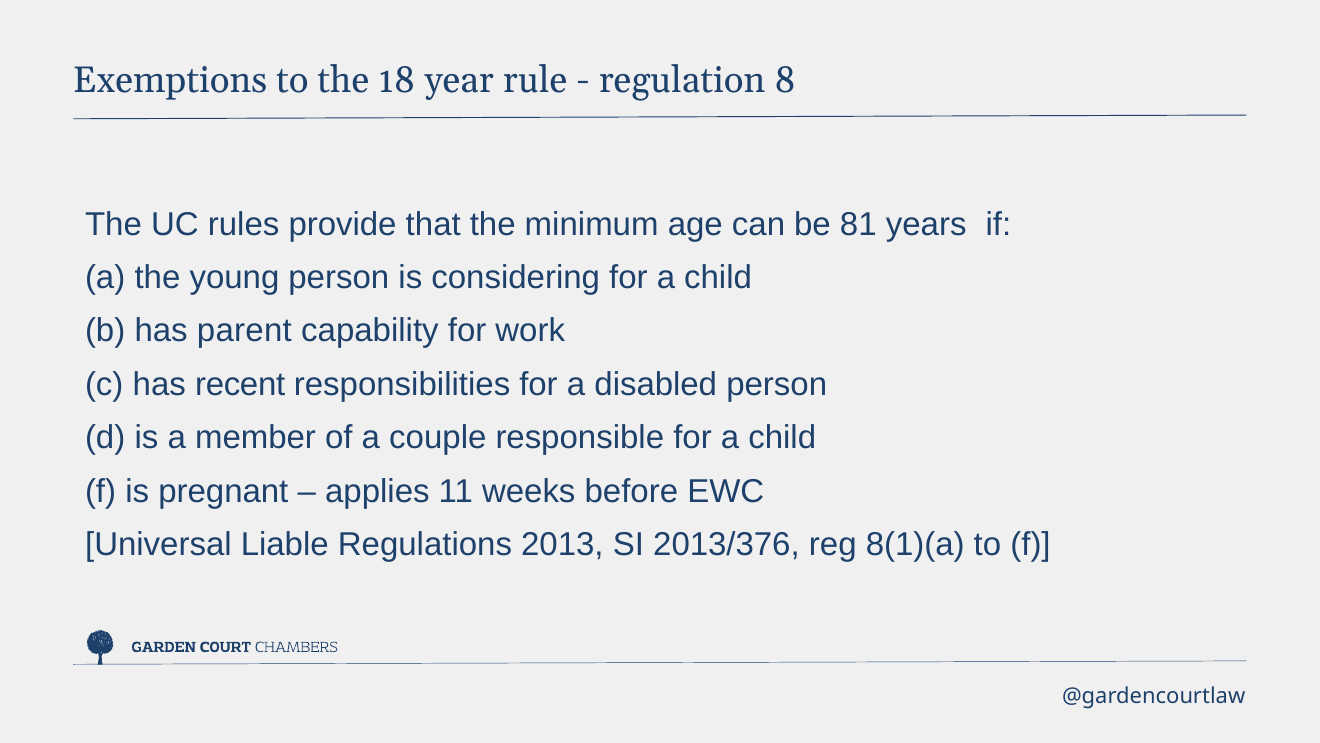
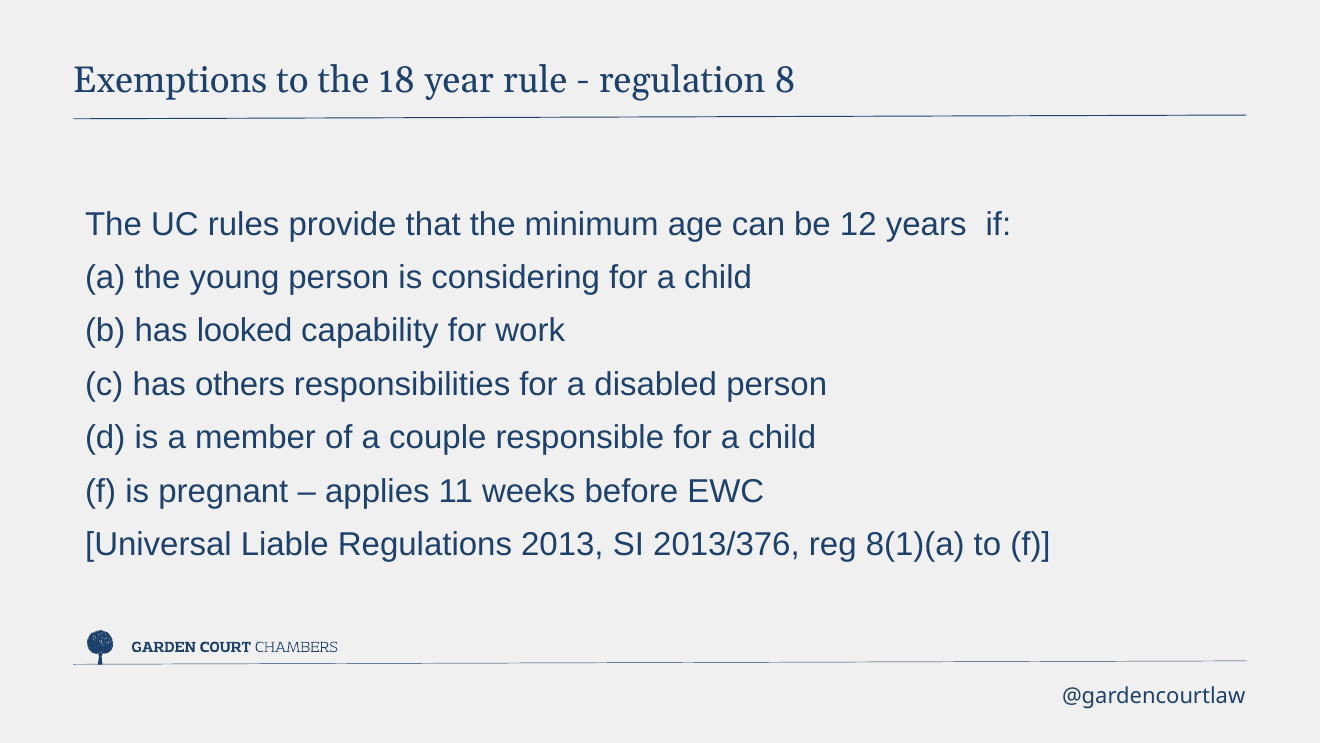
81: 81 -> 12 (858, 224)
parent: parent -> looked (245, 331)
recent: recent -> others (240, 384)
